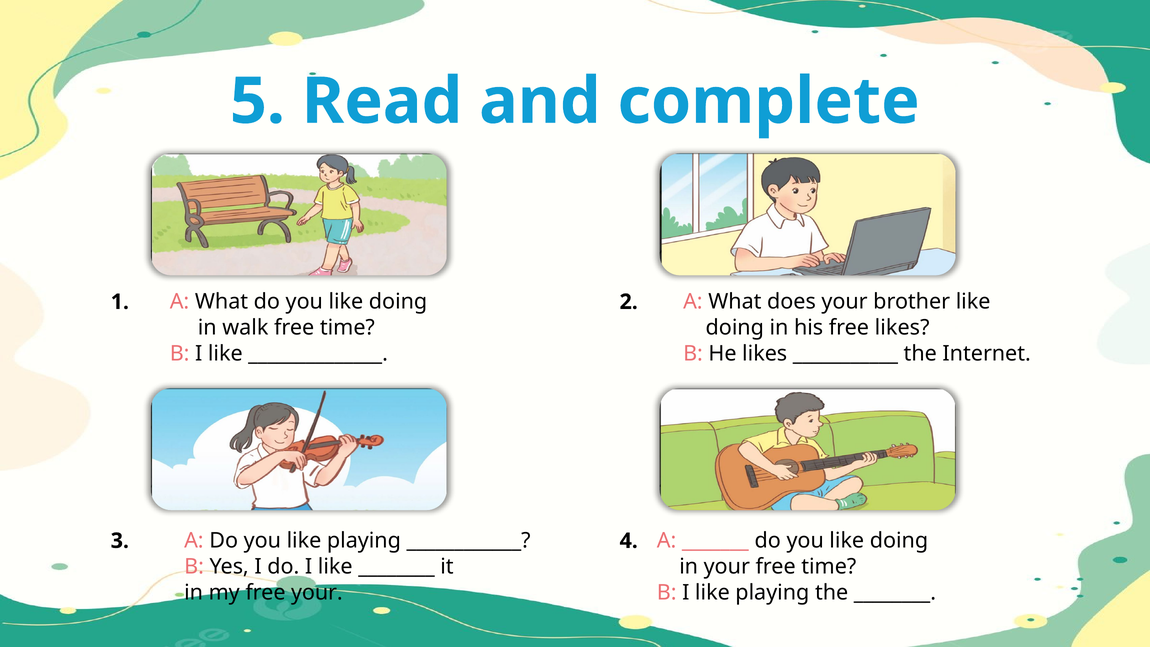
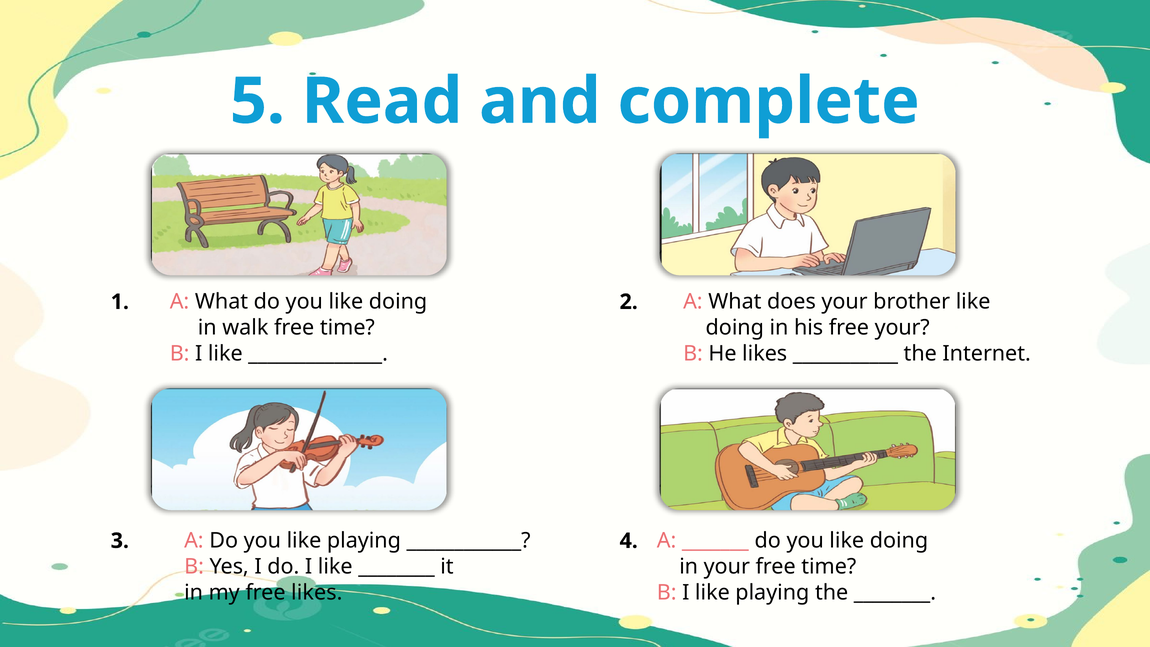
free likes: likes -> your (902, 328)
free your: your -> likes (317, 592)
